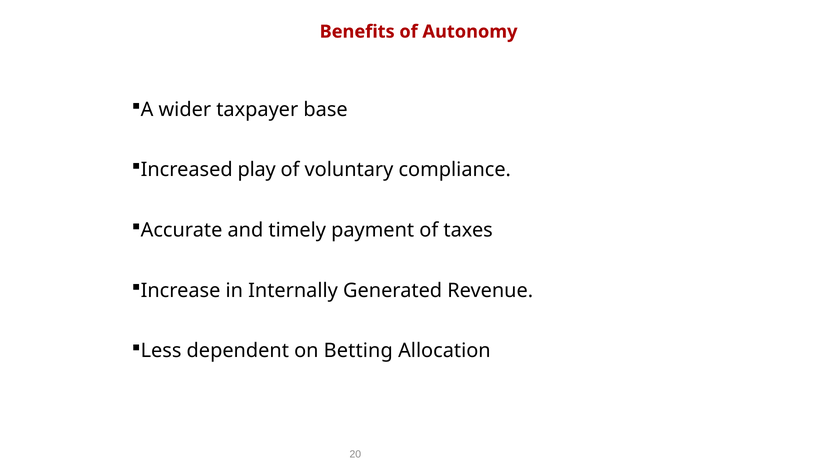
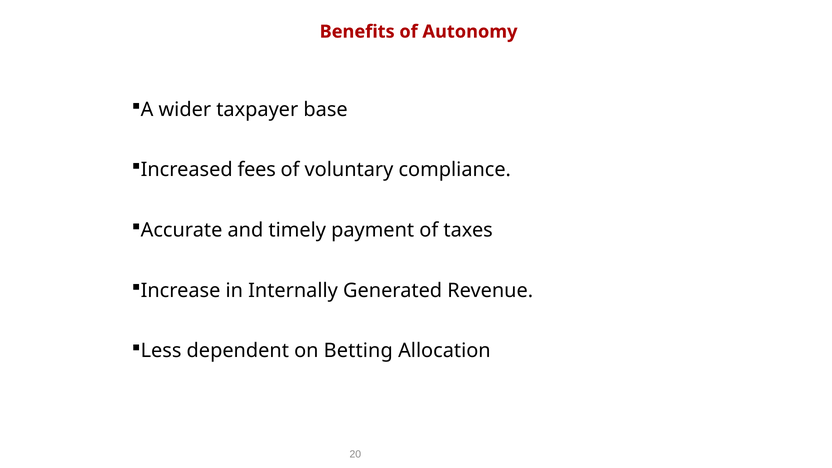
play: play -> fees (257, 170)
